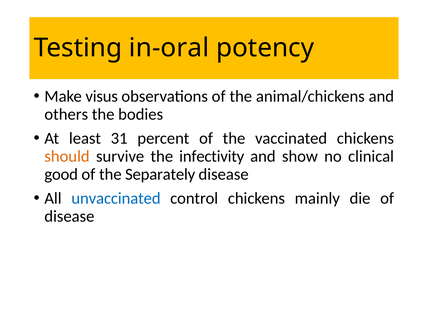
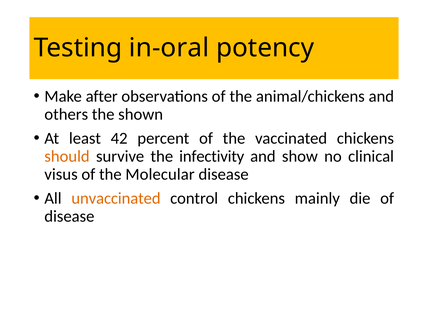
visus: visus -> after (102, 96)
bodies: bodies -> shown (141, 114)
31: 31 -> 42 (119, 138)
good: good -> visus (61, 174)
Separately: Separately -> Molecular (160, 174)
unvaccinated colour: blue -> orange (116, 198)
